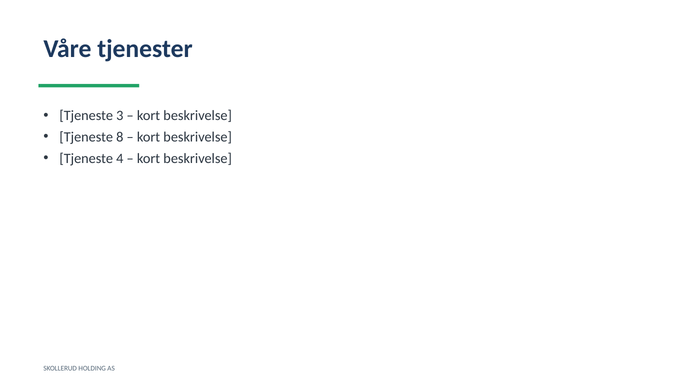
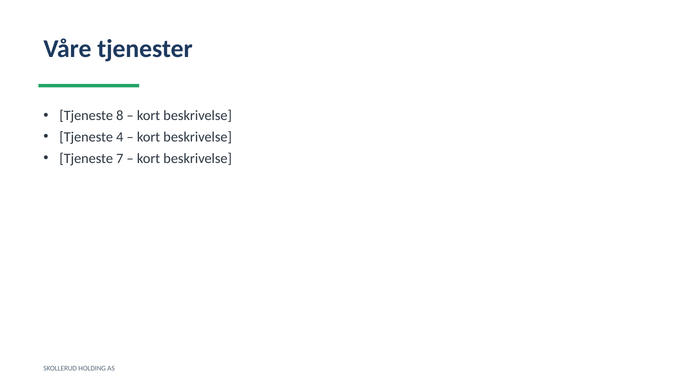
3: 3 -> 8 (120, 116)
8: 8 -> 4 (120, 137)
4: 4 -> 7 (120, 158)
